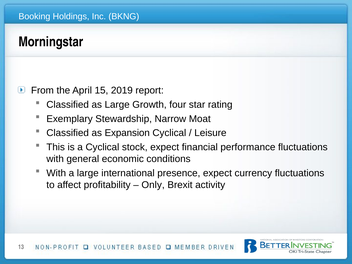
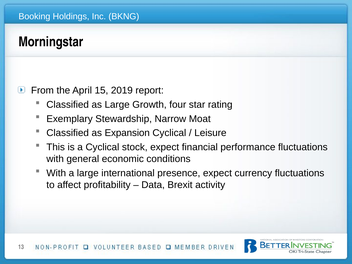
Only: Only -> Data (153, 185)
